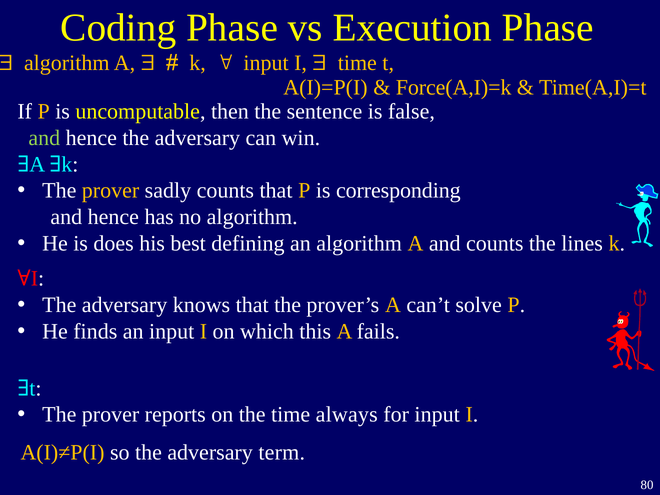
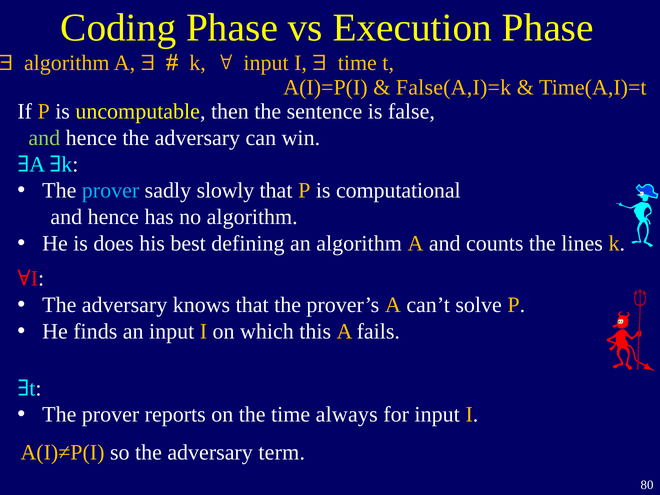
Force(A,I)=k: Force(A,I)=k -> False(A,I)=k (453, 87)
prover colour: yellow -> light blue (111, 191)
sadly counts: counts -> slowly (225, 191)
corresponding: corresponding -> computational (398, 191)
